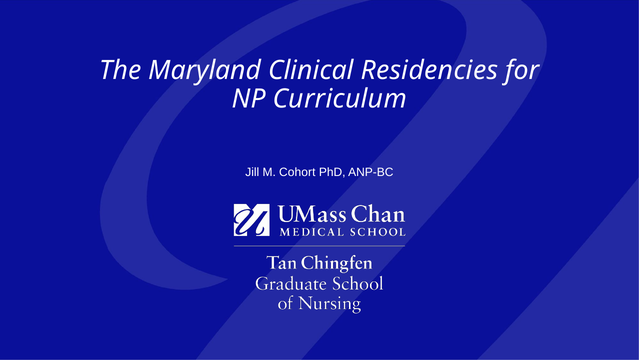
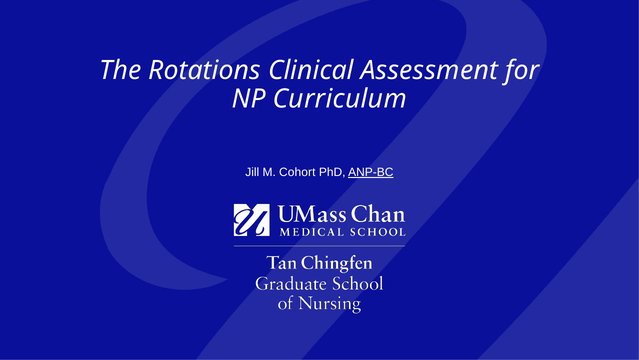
Maryland: Maryland -> Rotations (205, 70)
Residencies: Residencies -> Assessment (429, 70)
ANP-BC underline: none -> present (371, 172)
